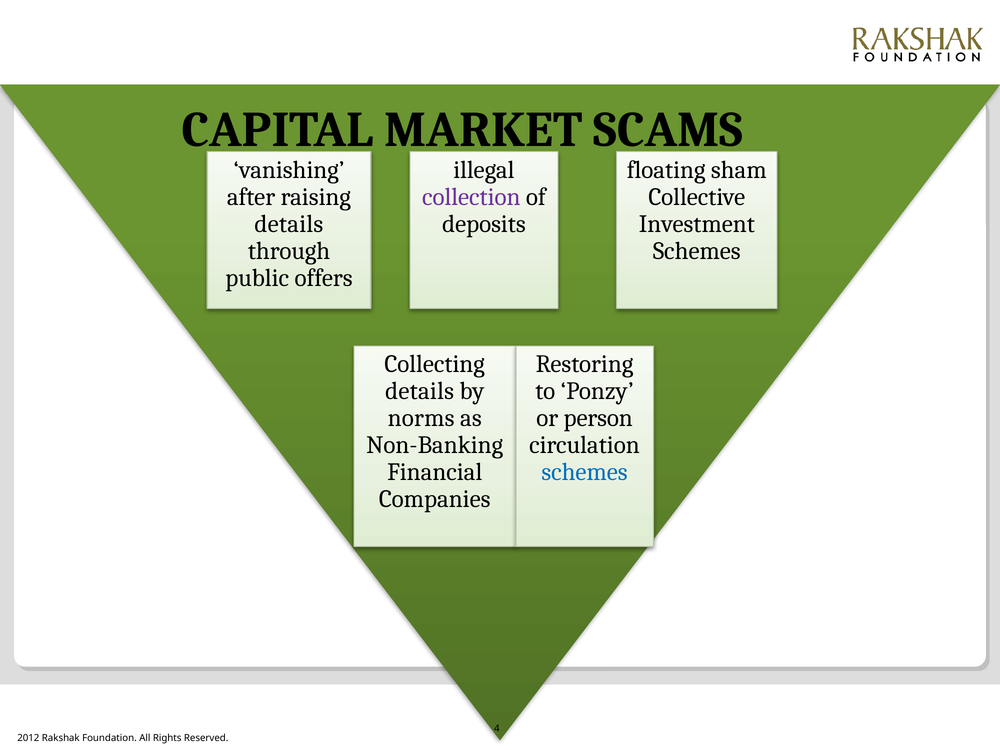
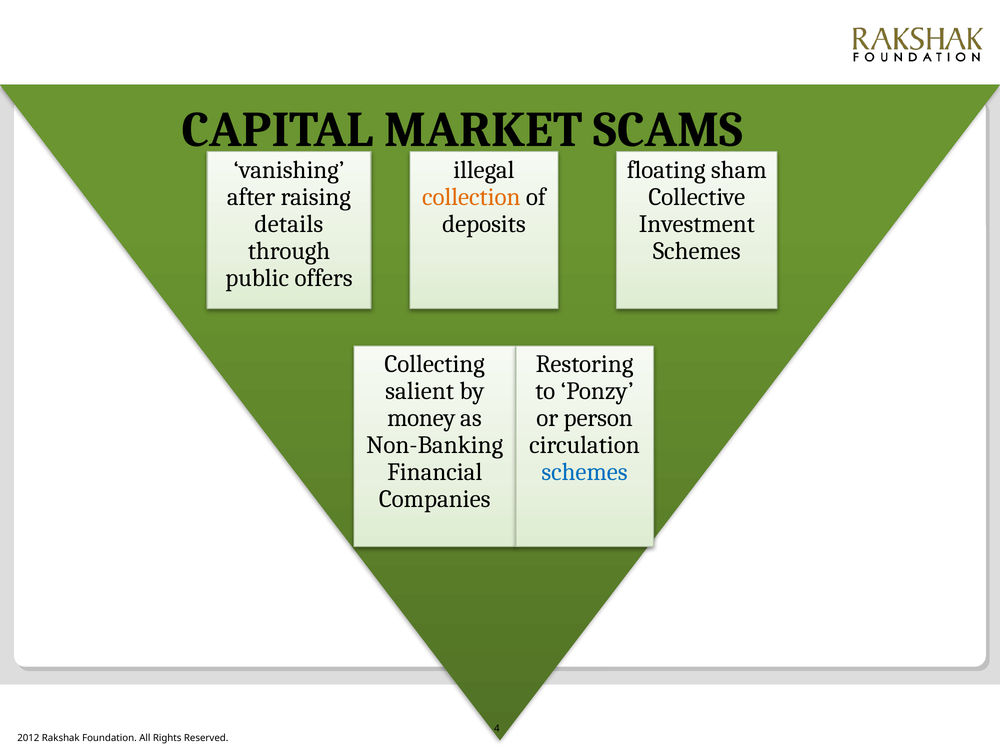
collection colour: purple -> orange (471, 197)
details: details -> salient (420, 391)
norms: norms -> money (421, 418)
